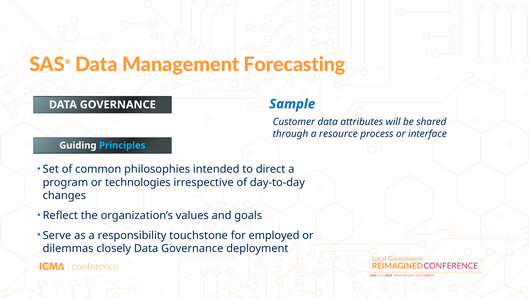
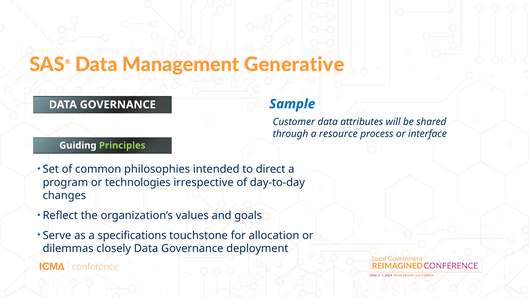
Forecasting: Forecasting -> Generative (294, 65)
Principles colour: light blue -> light green (122, 145)
responsibility: responsibility -> specifications (132, 235)
employed: employed -> allocation (274, 235)
